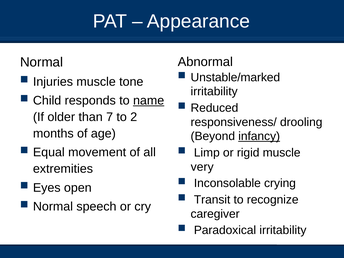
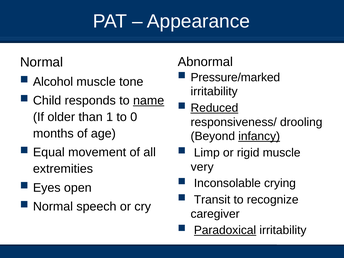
Unstable/marked: Unstable/marked -> Pressure/marked (235, 77)
Injuries: Injuries -> Alcohol (53, 82)
Reduced underline: none -> present (214, 108)
7: 7 -> 1 (110, 117)
2: 2 -> 0 (134, 117)
Paradoxical underline: none -> present (225, 230)
